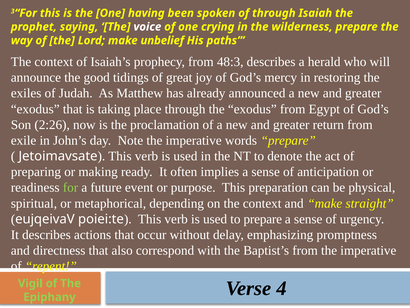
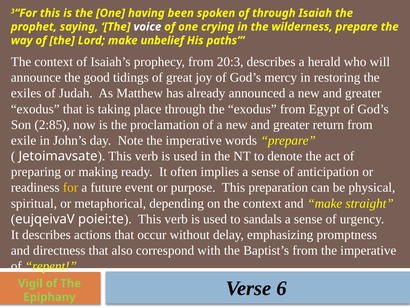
48:3: 48:3 -> 20:3 (230, 62)
2:26: 2:26 -> 2:85 (52, 125)
for colour: light green -> yellow (70, 187)
to prepare: prepare -> sandals (263, 219)
4: 4 -> 6 (282, 288)
